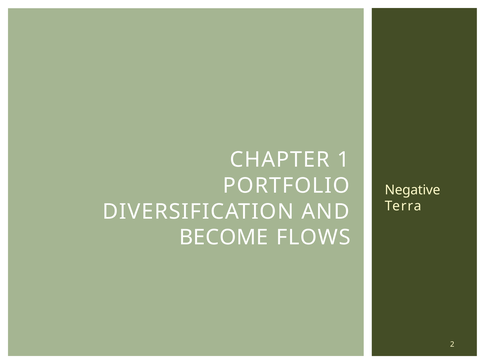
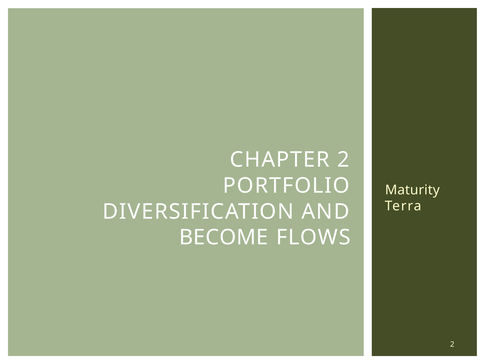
CHAPTER 1: 1 -> 2 (343, 160)
Negative: Negative -> Maturity (412, 190)
